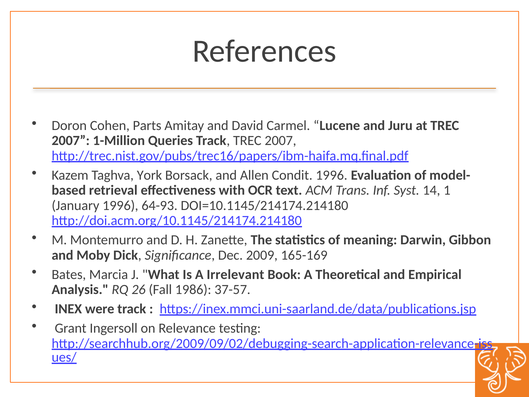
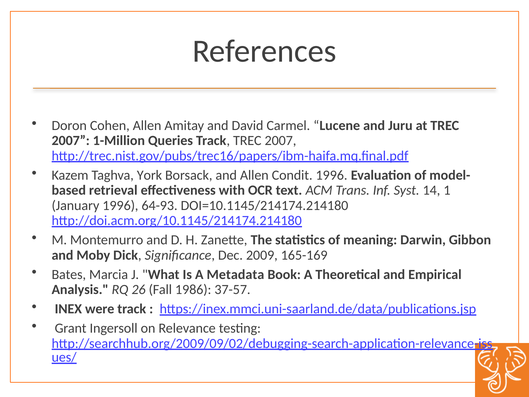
Cohen Parts: Parts -> Allen (147, 126)
Irrelevant: Irrelevant -> Metadata (235, 274)
